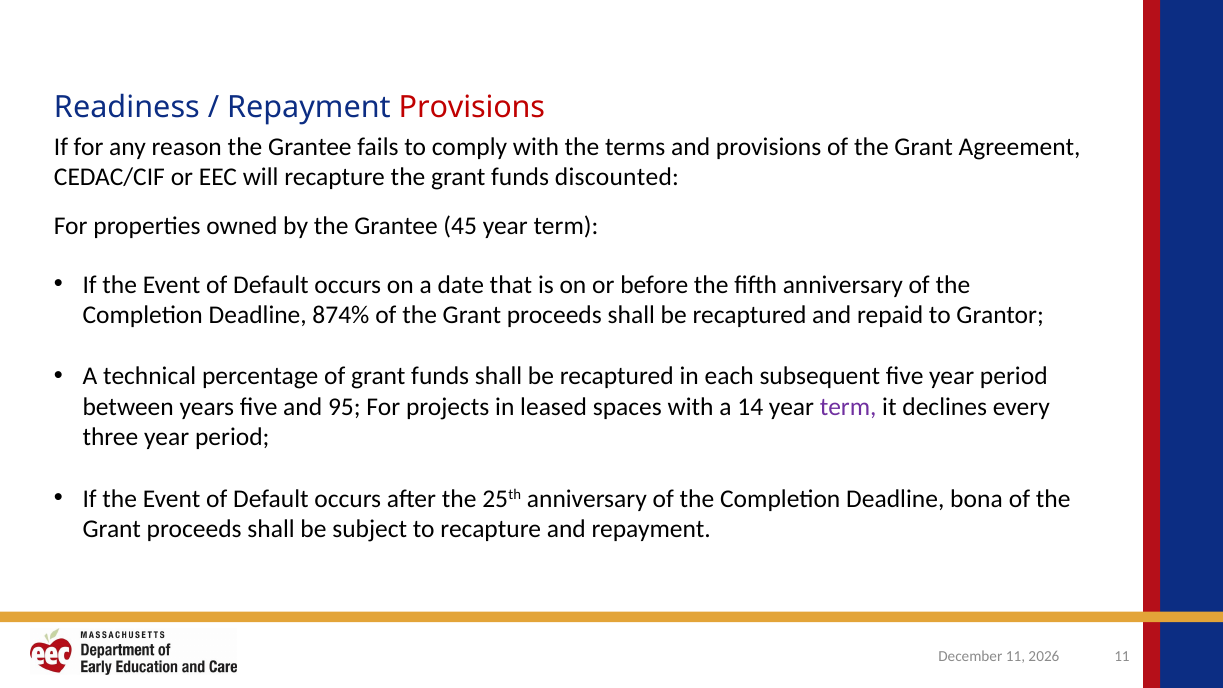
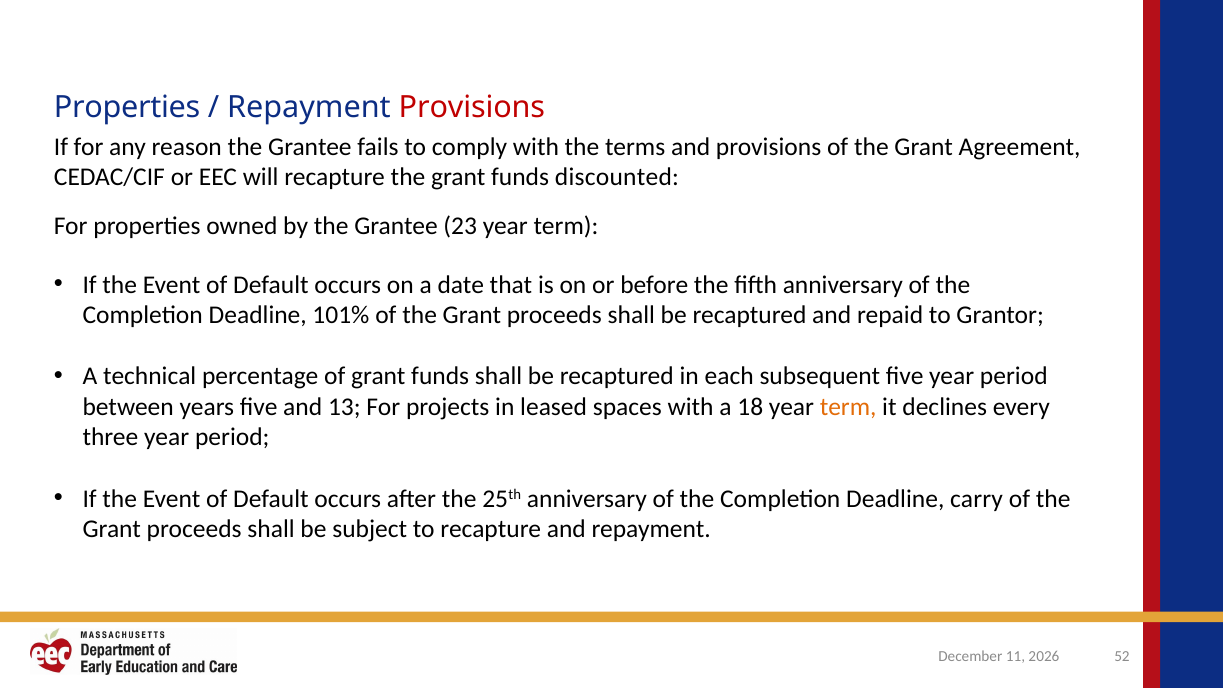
Readiness: Readiness -> Properties (127, 107)
45: 45 -> 23 (460, 226)
874%: 874% -> 101% (341, 315)
95: 95 -> 13 (344, 407)
14: 14 -> 18 (750, 407)
term colour: purple -> orange (848, 407)
bona: bona -> carry (977, 499)
11: 11 -> 52 (1122, 657)
